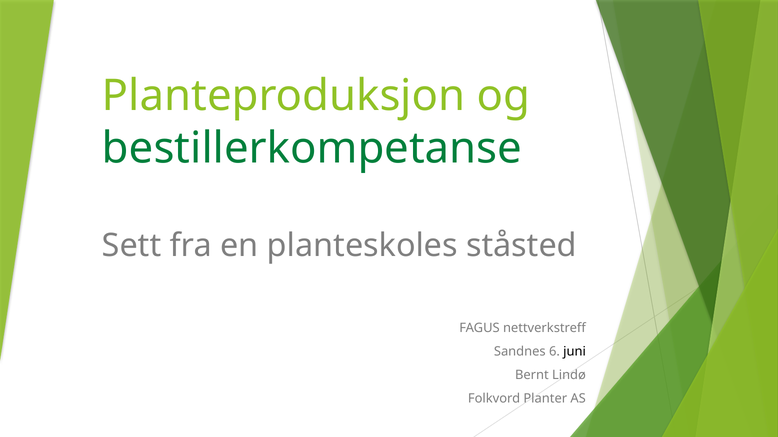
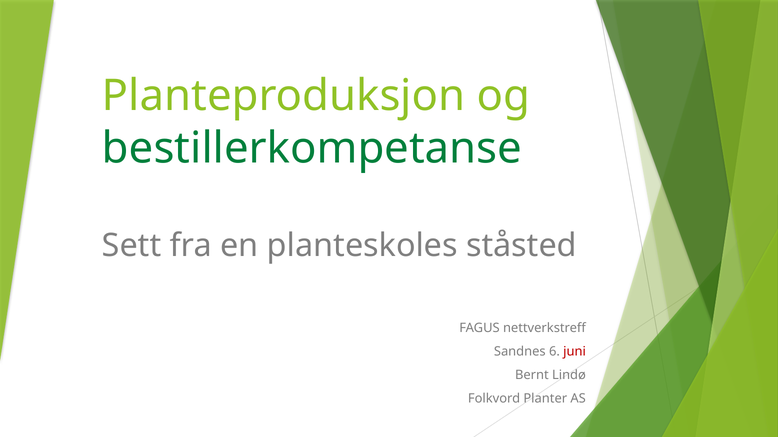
juni colour: black -> red (575, 352)
